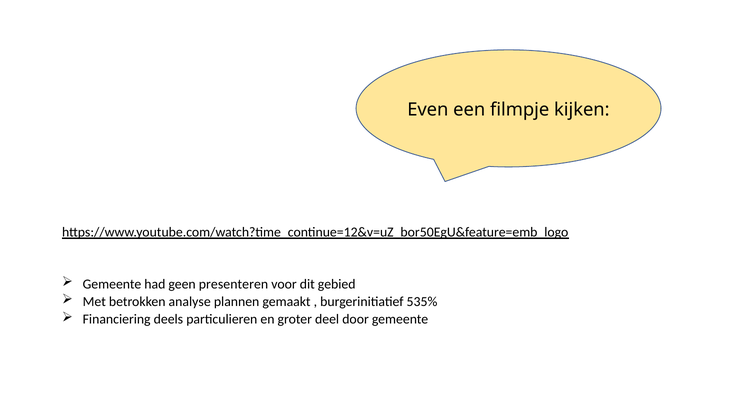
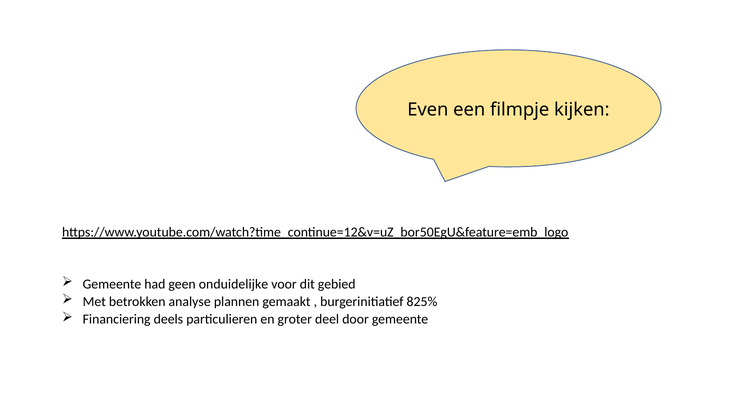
presenteren: presenteren -> onduidelijke (234, 284)
535%: 535% -> 825% (422, 302)
